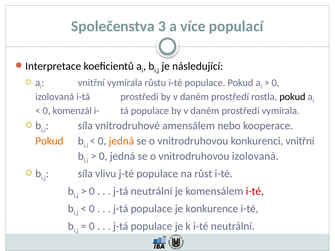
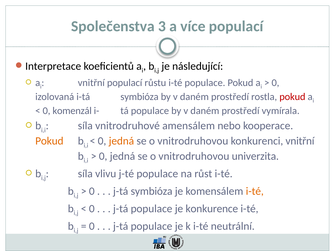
vnitřní vymírala: vymírala -> populací (125, 83)
i-tá prostředí: prostředí -> symbióza (140, 97)
pokud colour: black -> red (292, 97)
vnitrodruhovou izolovaná: izolovaná -> univerzita (255, 156)
j-tá neutrální: neutrální -> symbióza (152, 191)
i-té colour: red -> orange (255, 191)
